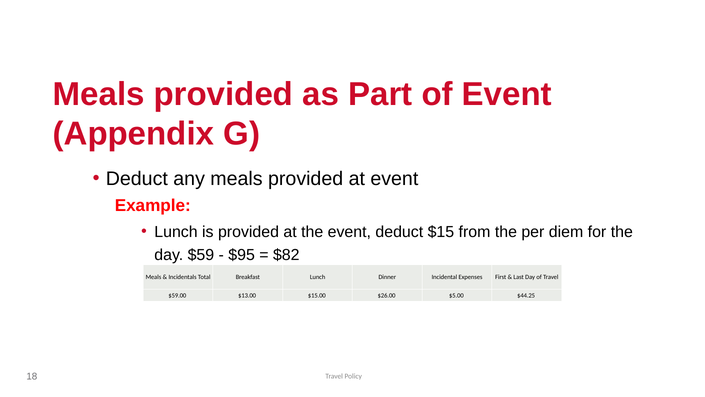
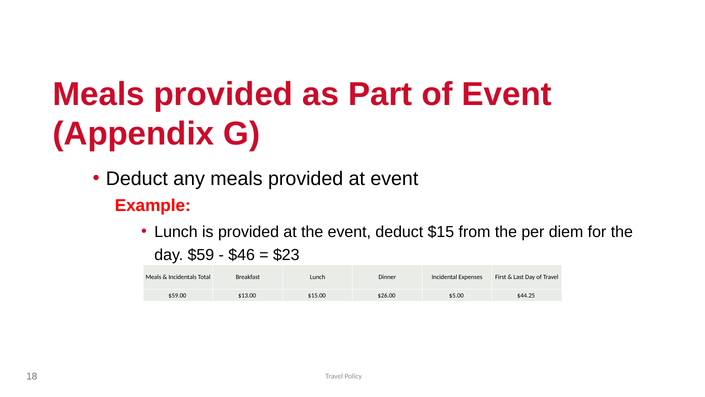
$95: $95 -> $46 (242, 255)
$82: $82 -> $23 (286, 255)
